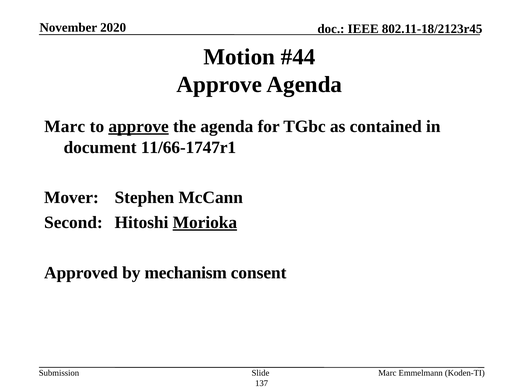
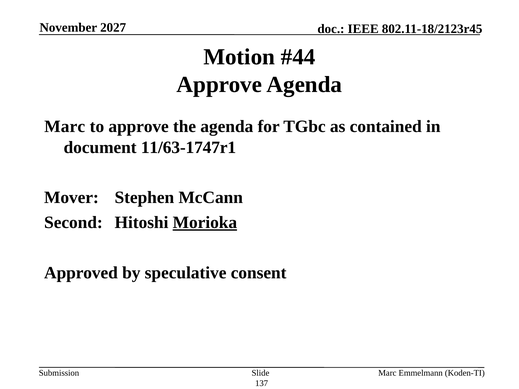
2020: 2020 -> 2027 (113, 28)
approve underline: present -> none (139, 127)
11/66-1747r1: 11/66-1747r1 -> 11/63-1747r1 (189, 147)
mechanism: mechanism -> speculative (186, 273)
